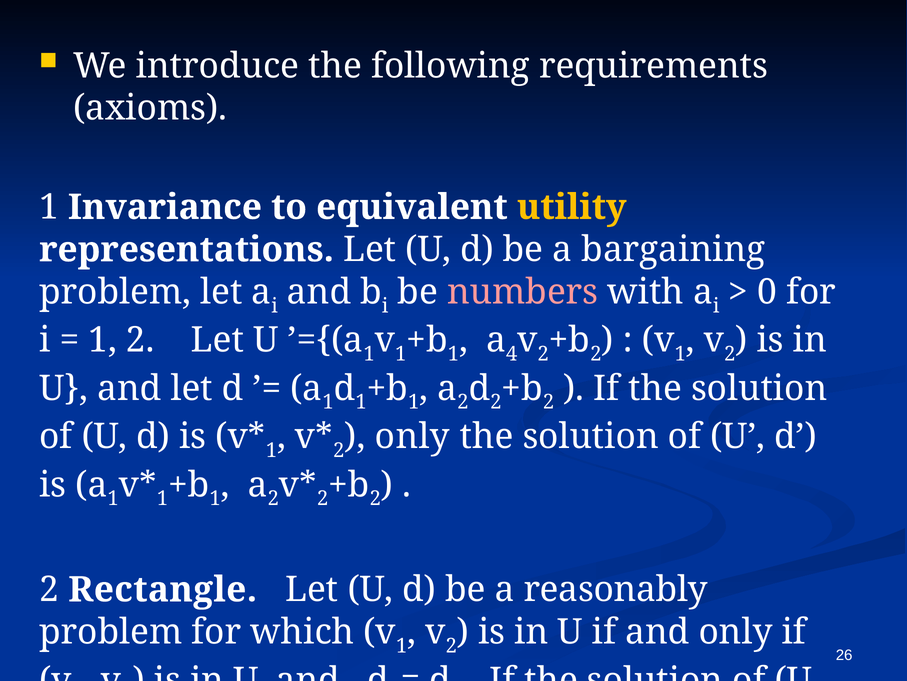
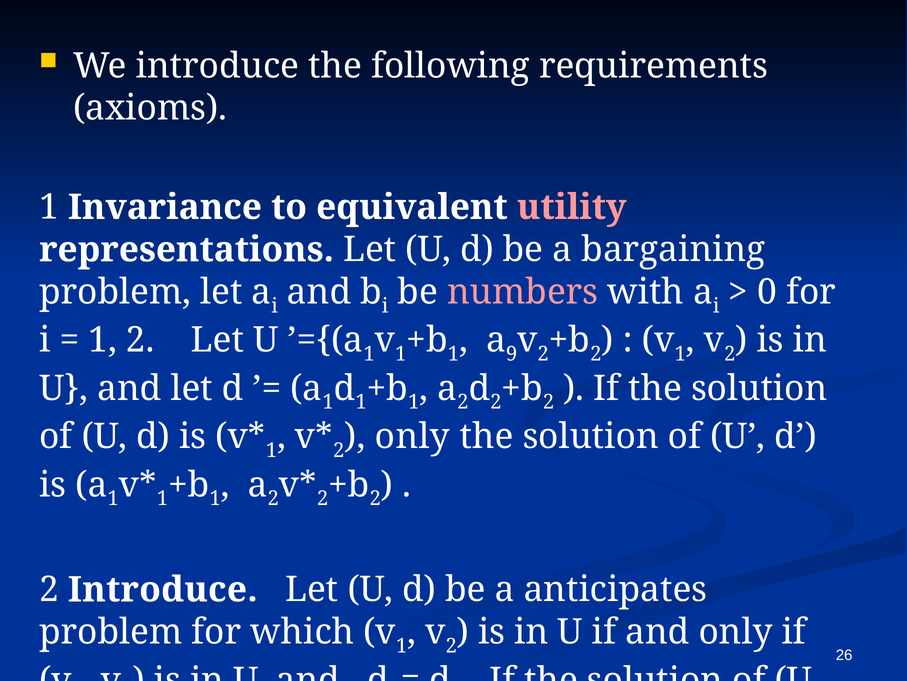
utility colour: yellow -> pink (572, 207)
4: 4 -> 9 (512, 354)
2 Rectangle: Rectangle -> Introduce (163, 589)
reasonably: reasonably -> anticipates (615, 589)
